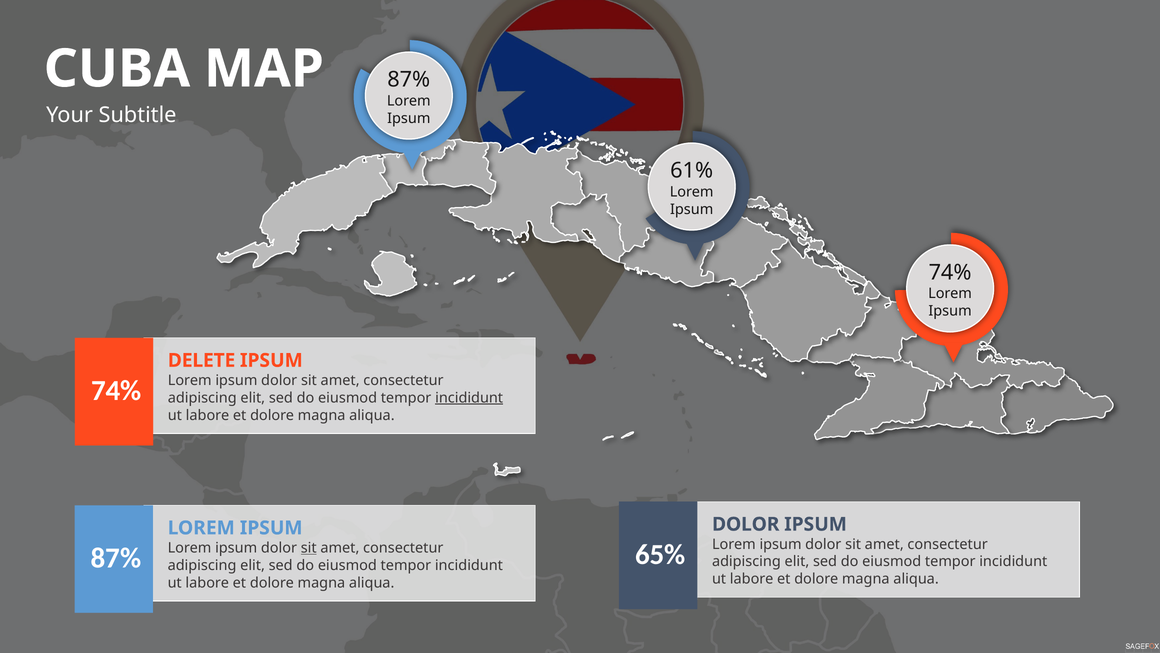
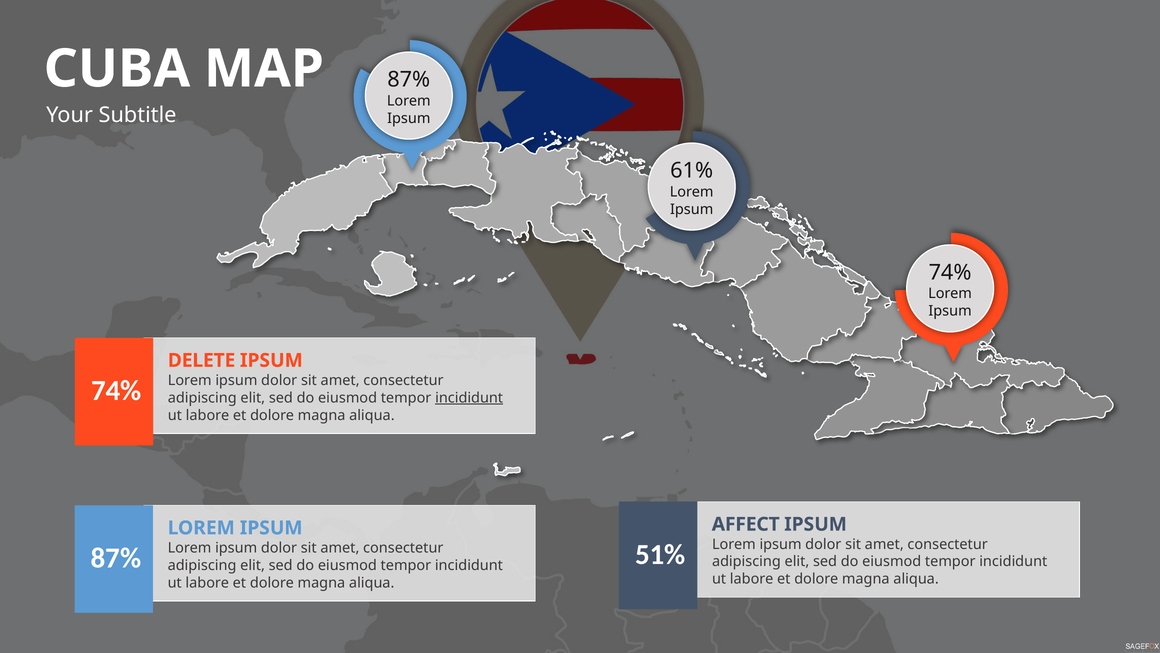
DOLOR: DOLOR -> AFFECT (746, 524)
65%: 65% -> 51% (660, 554)
sit underline: present -> none (309, 548)
